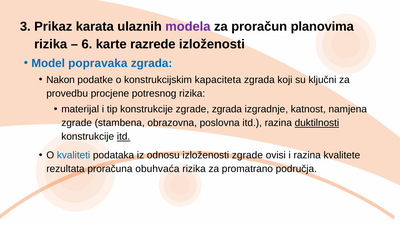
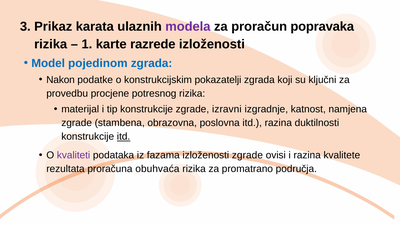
planovima: planovima -> popravaka (322, 26)
6: 6 -> 1 (87, 44)
popravaka: popravaka -> pojedinom (98, 63)
kapaciteta: kapaciteta -> pokazatelji (218, 80)
zgrade zgrada: zgrada -> izravni (227, 109)
duktilnosti underline: present -> none (317, 123)
kvaliteti colour: blue -> purple (74, 155)
odnosu: odnosu -> fazama (163, 155)
